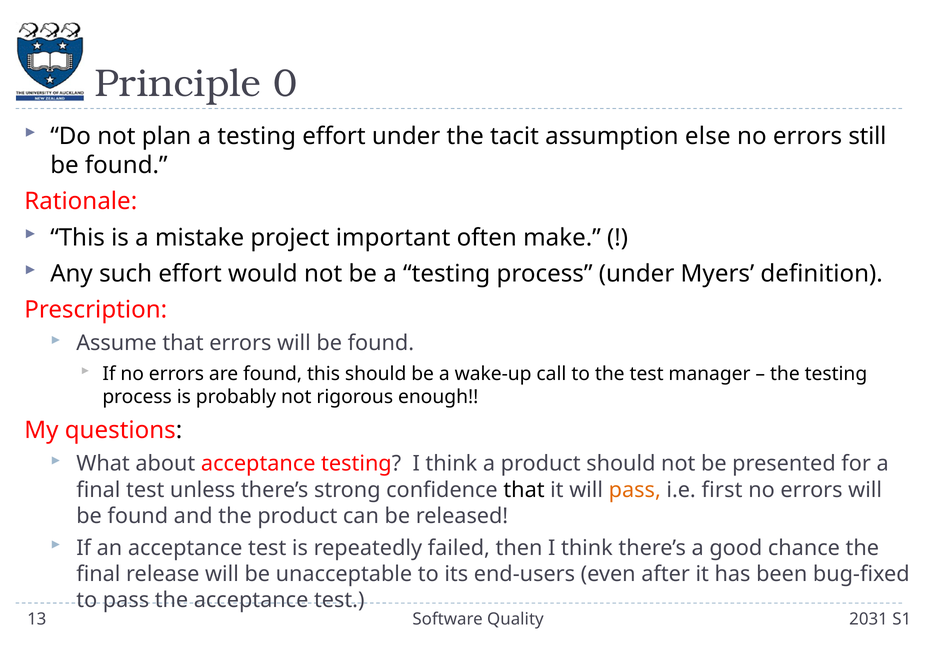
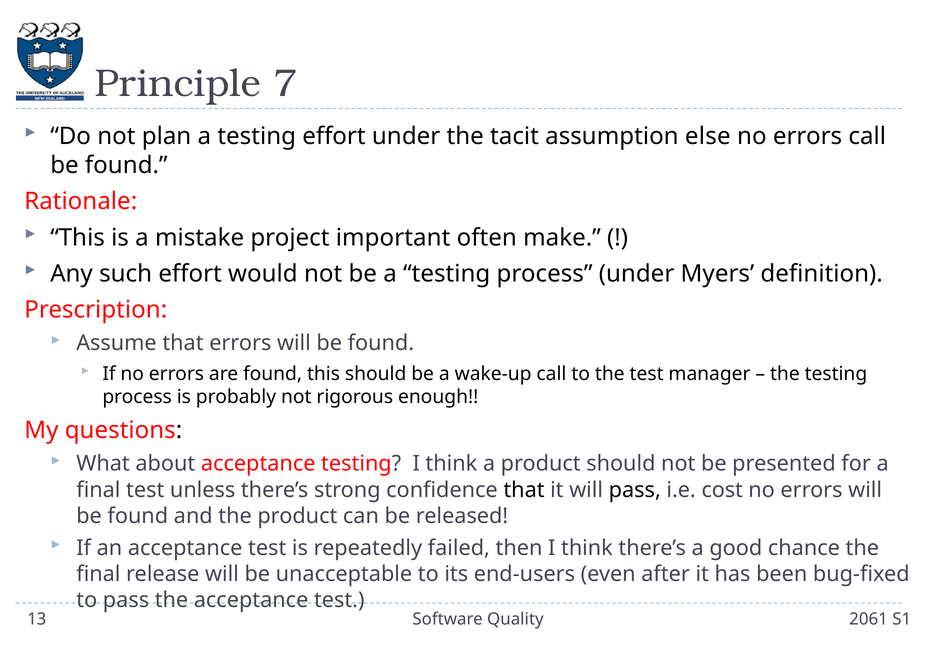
0: 0 -> 7 (285, 84)
errors still: still -> call (867, 136)
pass colour: orange -> black (635, 490)
first: first -> cost (722, 490)
2031: 2031 -> 2061 (869, 619)
